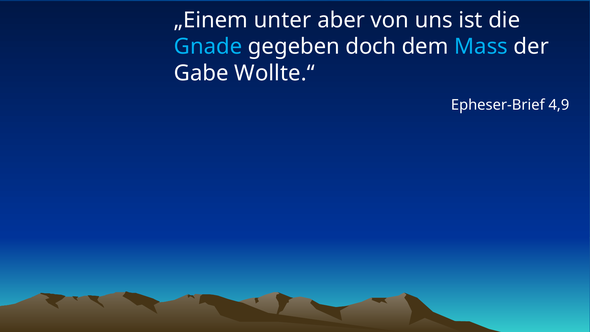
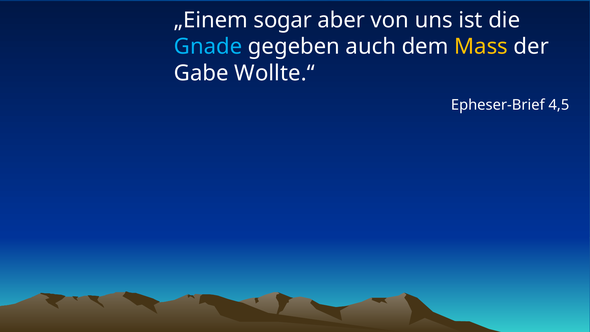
unter: unter -> sogar (283, 20)
doch: doch -> auch (371, 47)
Mass colour: light blue -> yellow (481, 47)
4,9: 4,9 -> 4,5 (559, 105)
